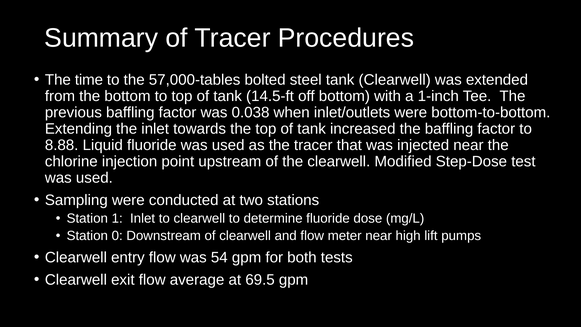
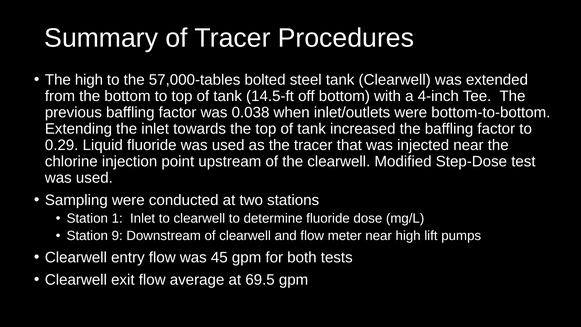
The time: time -> high (89, 80)
1-inch: 1-inch -> 4-inch (438, 96)
8.88: 8.88 -> 0.29 (62, 145)
0: 0 -> 9 (117, 236)
54: 54 -> 45 (219, 257)
